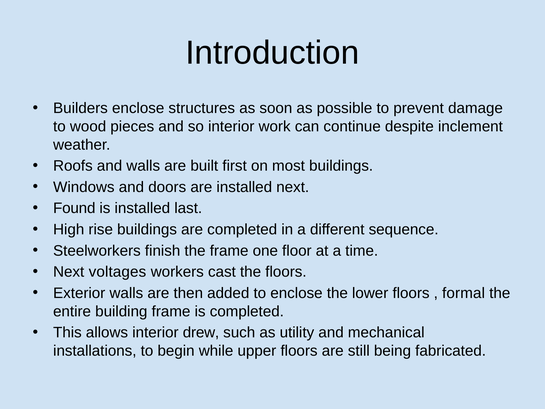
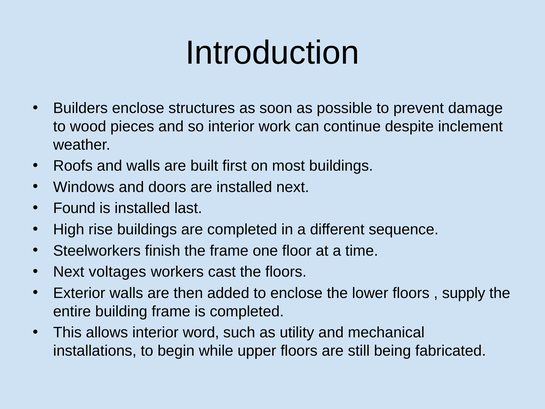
formal: formal -> supply (464, 293)
drew: drew -> word (201, 332)
